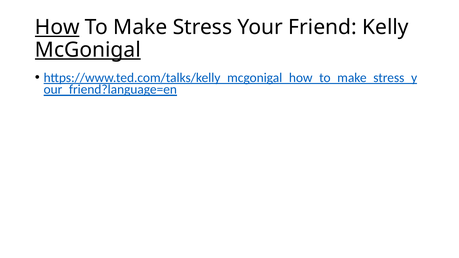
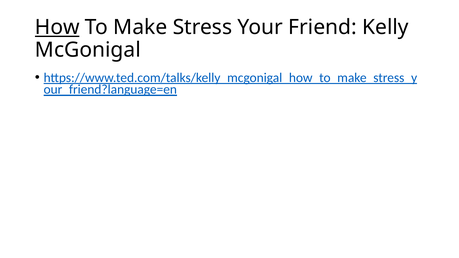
McGonigal underline: present -> none (88, 50)
